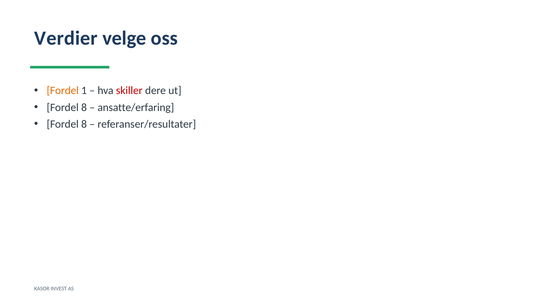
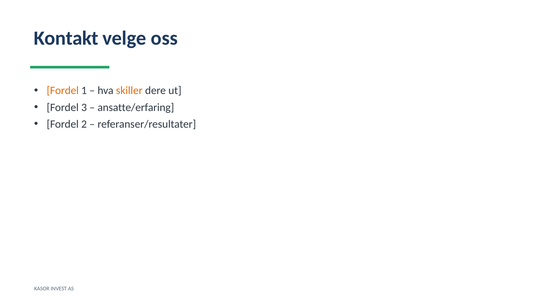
Verdier: Verdier -> Kontakt (66, 38)
skiller colour: red -> orange (129, 91)
8: 8 -> 3 (84, 108)
8: 8 -> 2 (84, 124)
